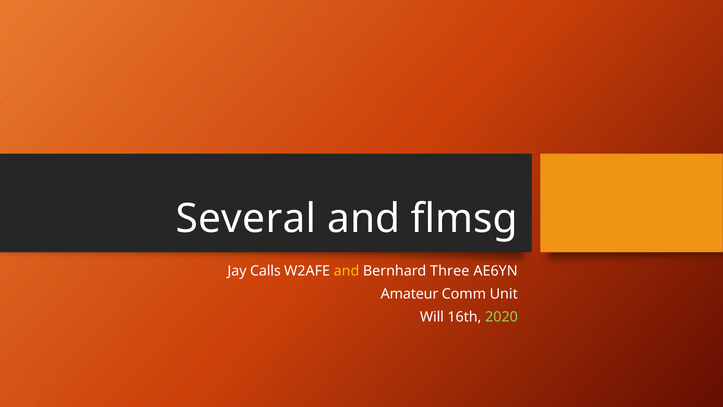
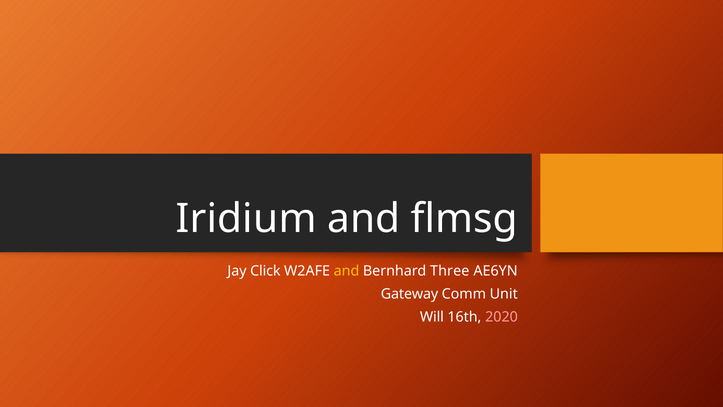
Several: Several -> Iridium (246, 219)
Calls: Calls -> Click (265, 271)
Amateur: Amateur -> Gateway (410, 294)
2020 colour: light green -> pink (502, 317)
